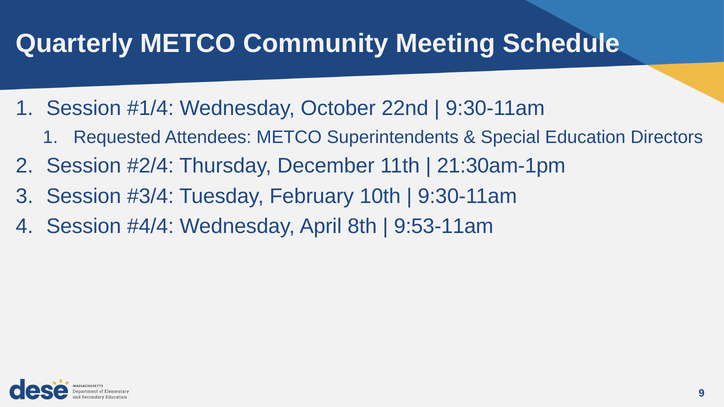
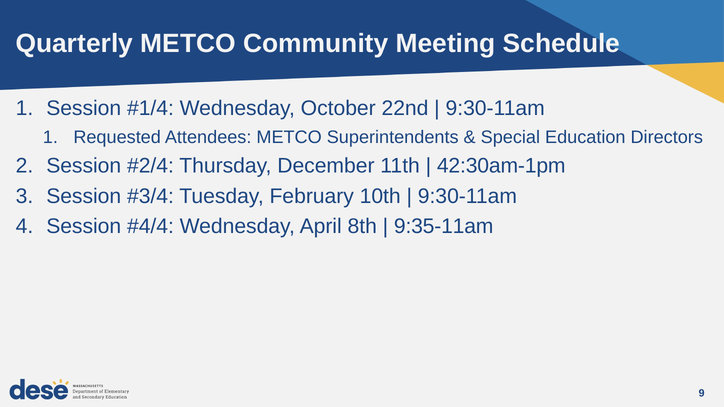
21:30am-1pm: 21:30am-1pm -> 42:30am-1pm (501, 166)
9:53-11am: 9:53-11am -> 9:35-11am (444, 226)
